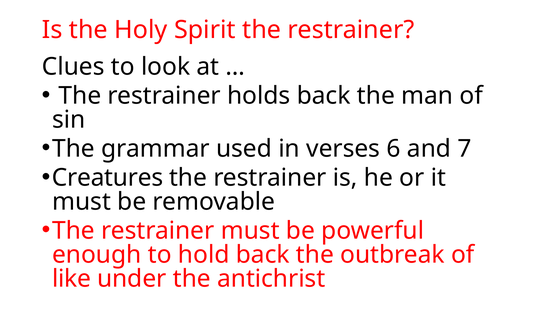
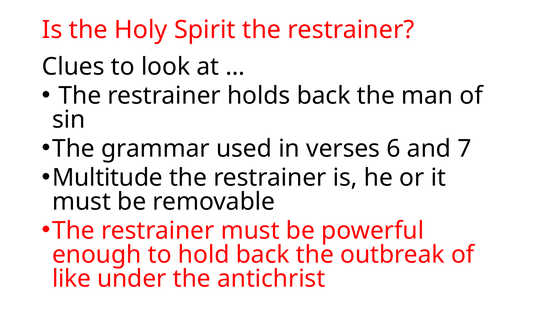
Creatures: Creatures -> Multitude (107, 178)
